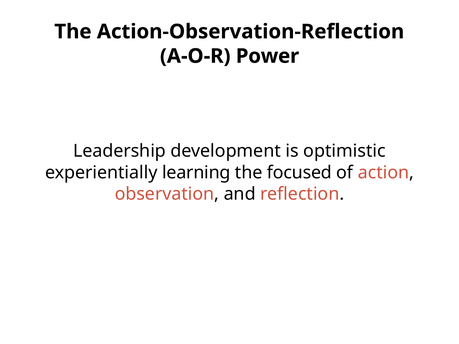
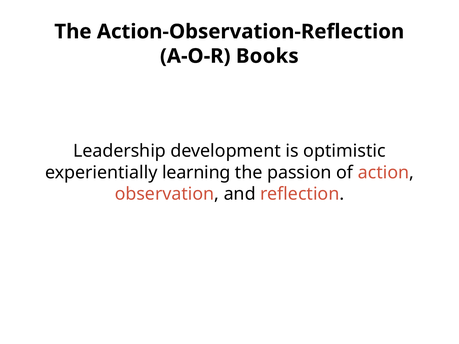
Power: Power -> Books (267, 56)
focused: focused -> passion (299, 173)
